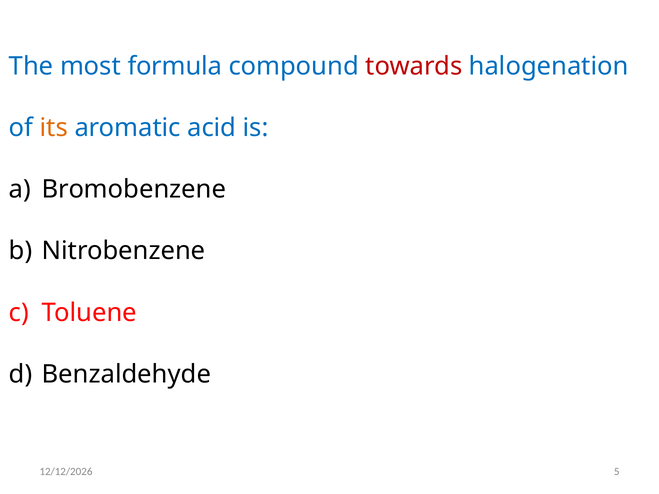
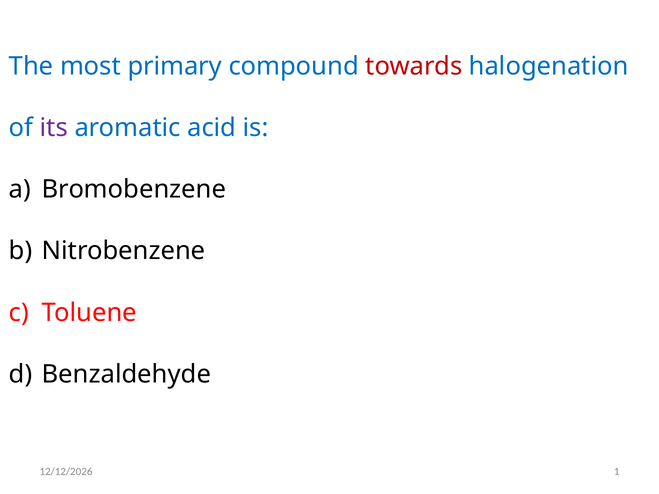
formula: formula -> primary (175, 67)
its colour: orange -> purple (54, 128)
5: 5 -> 1 (617, 472)
